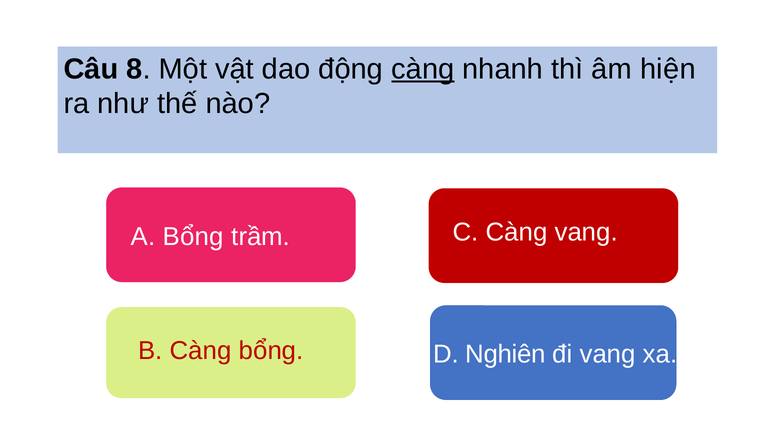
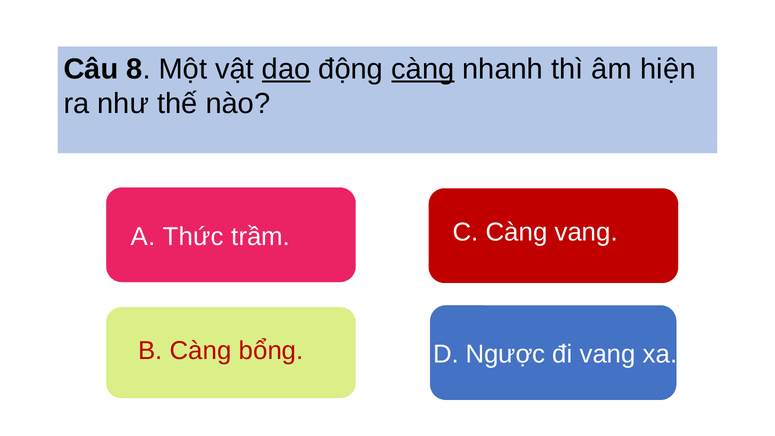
dao underline: none -> present (286, 69)
A Bổng: Bổng -> Thức (193, 237)
Nghiên: Nghiên -> Ngược (505, 354)
